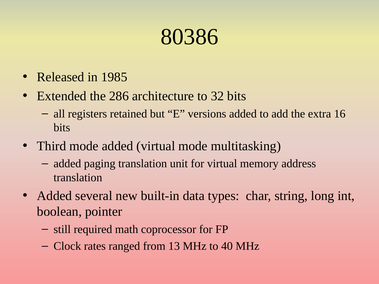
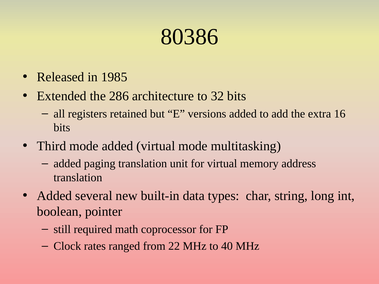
13: 13 -> 22 (174, 246)
